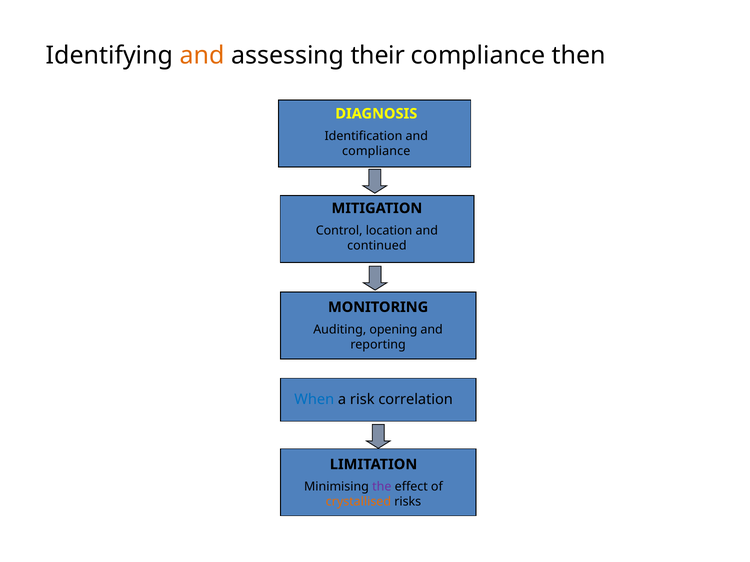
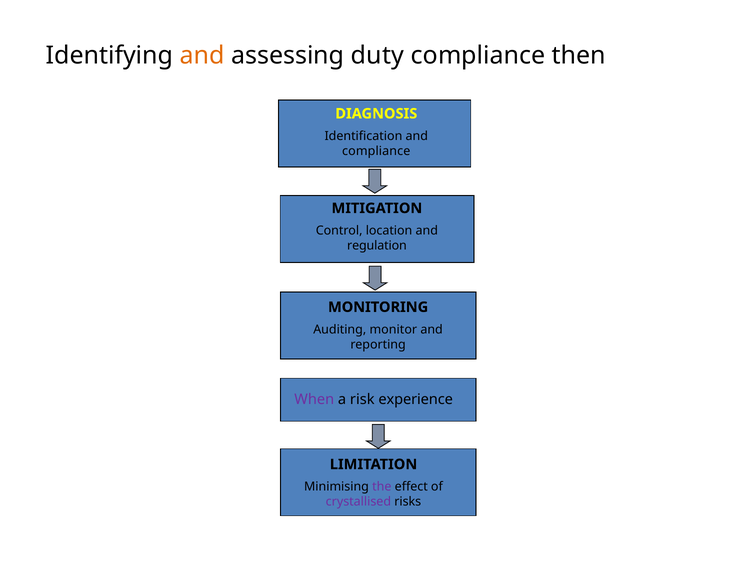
their: their -> duty (377, 56)
continued: continued -> regulation (377, 246)
opening: opening -> monitor (393, 330)
When colour: blue -> purple (314, 400)
correlation: correlation -> experience (416, 400)
crystallised colour: orange -> purple (358, 502)
